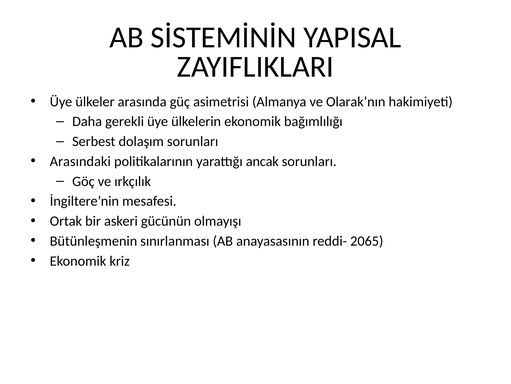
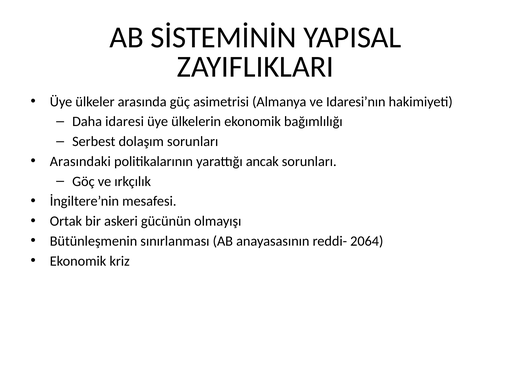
Olarak’nın: Olarak’nın -> Idaresi’nın (356, 101)
gerekli: gerekli -> idaresi (125, 121)
2065: 2065 -> 2064 (367, 241)
